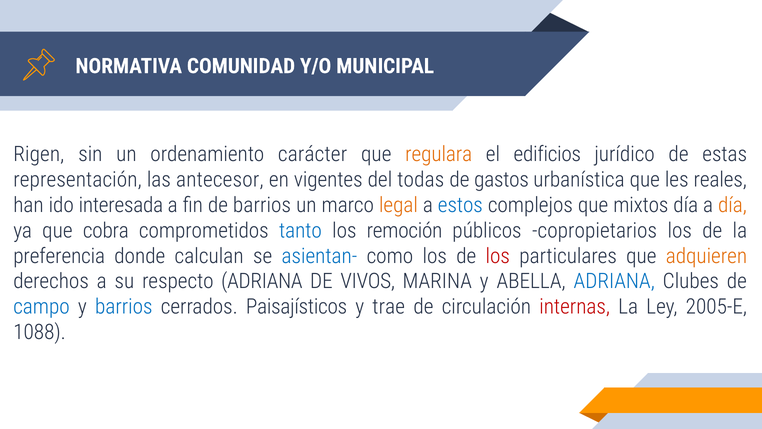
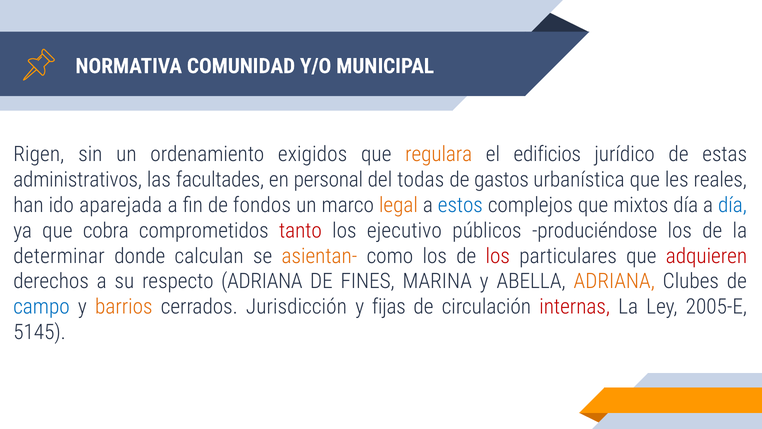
carácter: carácter -> exigidos (313, 154)
representación: representación -> administrativos (78, 180)
antecesor: antecesor -> facultades (220, 180)
vigentes: vigentes -> personal (328, 180)
interesada: interesada -> aparejada (121, 205)
de barrios: barrios -> fondos (262, 205)
día colour: orange -> blue (732, 205)
tanto colour: blue -> red (300, 230)
remoción: remoción -> ejecutivo (404, 230)
copropietarios: copropietarios -> produciéndose (595, 230)
preferencia: preferencia -> determinar (59, 256)
asientan- colour: blue -> orange (319, 256)
adquieren colour: orange -> red (706, 256)
VIVOS: VIVOS -> FINES (368, 281)
ADRIANA colour: blue -> orange (614, 281)
barrios colour: blue -> orange (124, 307)
Paisajísticos: Paisajísticos -> Jurisdicción (296, 307)
trae: trae -> fijas (389, 307)
1088: 1088 -> 5145 (40, 332)
